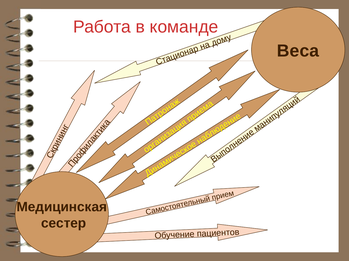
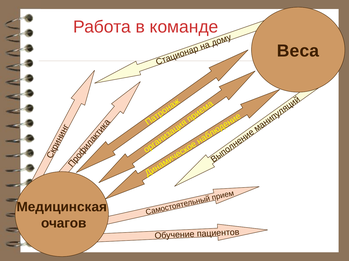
сестер: сестер -> очагов (64, 224)
